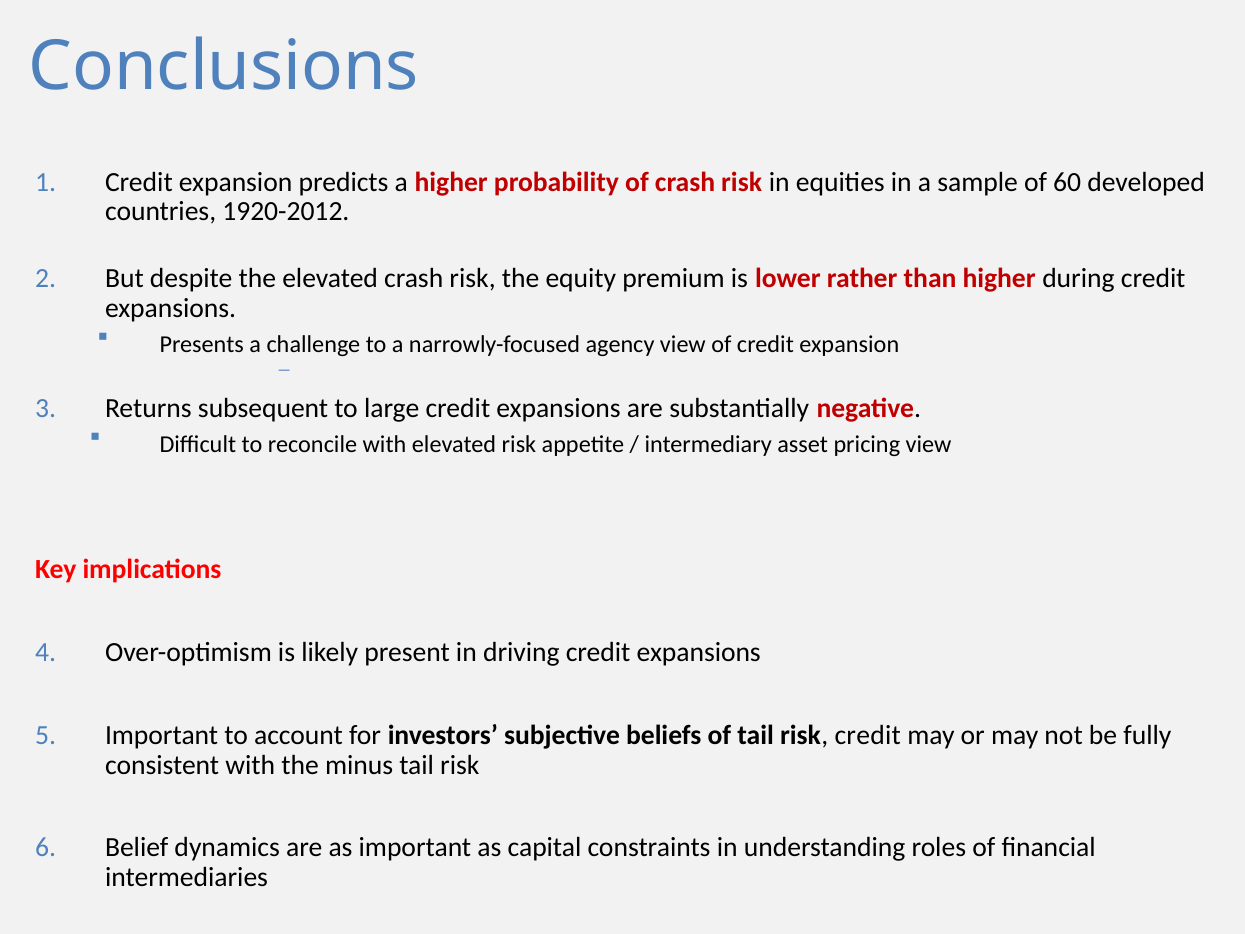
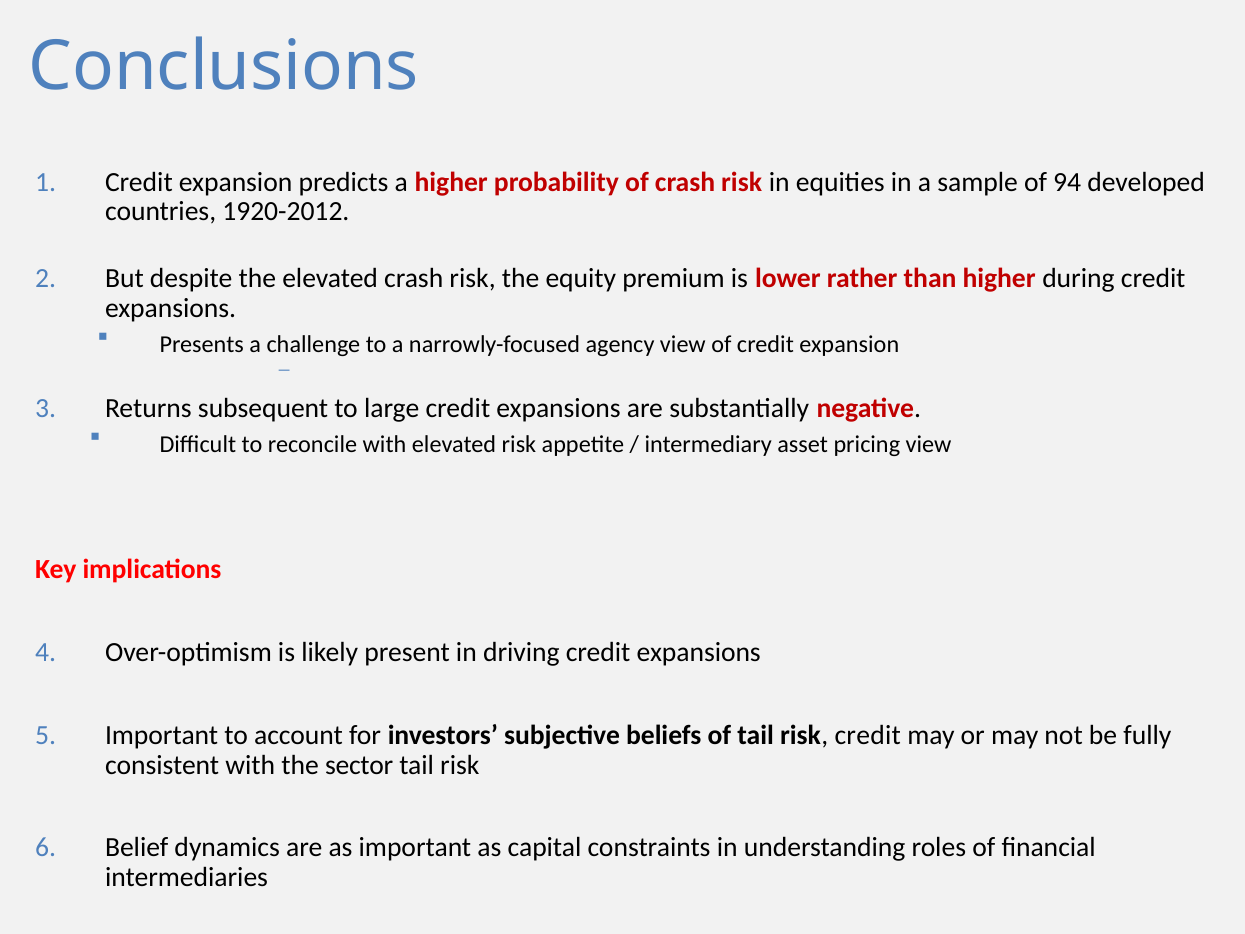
60: 60 -> 94 (1067, 182)
minus: minus -> sector (359, 765)
